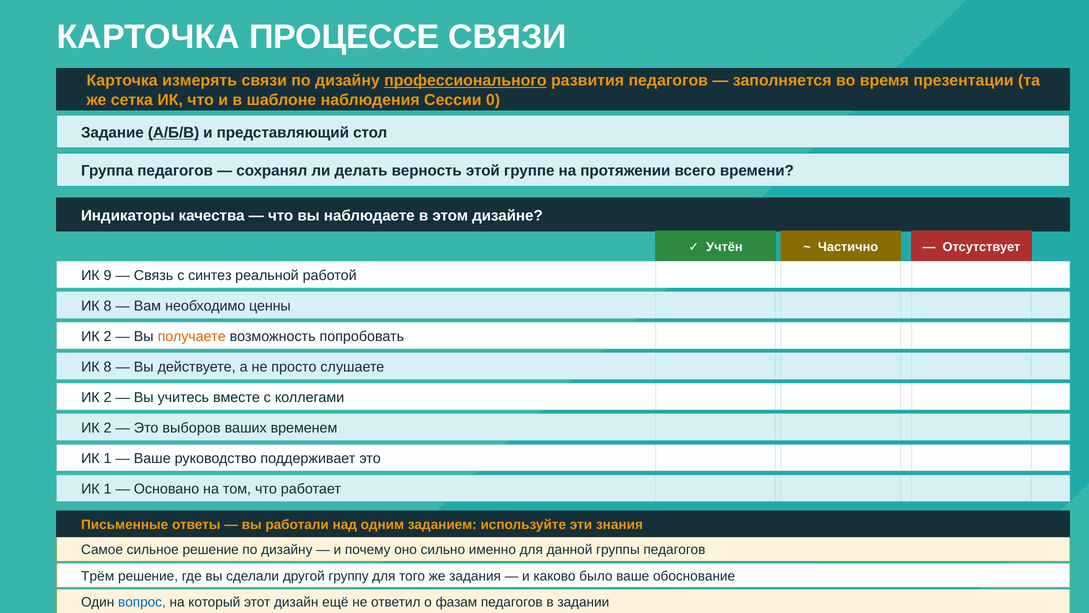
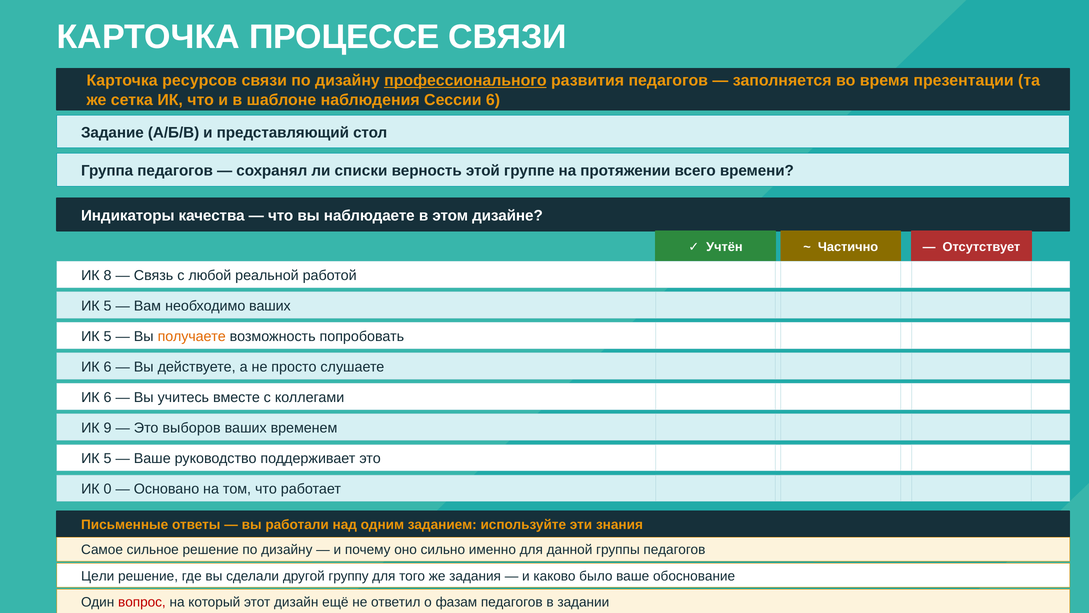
измерять: измерять -> ресурсов (200, 81)
Сессии 0: 0 -> 6 (493, 100)
А/Б/В underline: present -> none (174, 133)
делать: делать -> списки (361, 171)
9: 9 -> 8 (108, 275)
синтез: синтез -> любой (210, 275)
8: 8 -> 5 (108, 306)
необходимо ценны: ценны -> ваших (270, 306)
2: 2 -> 5 (108, 336)
8: 8 -> 6 (108, 367)
2: 2 -> 6 (108, 397)
2: 2 -> 9 (108, 428)
1: 1 -> 5 (108, 458)
1: 1 -> 0 (108, 489)
Трём: Трём -> Цели (98, 576)
вопрос colour: blue -> red (142, 602)
